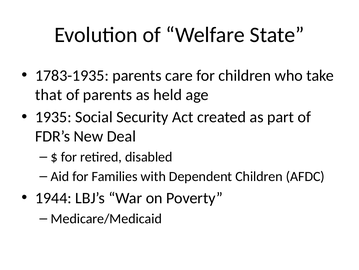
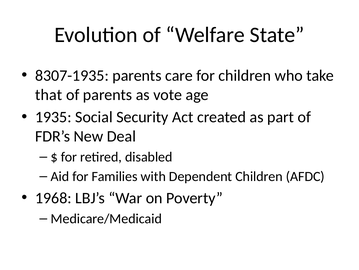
1783-1935: 1783-1935 -> 8307-1935 (72, 75)
held: held -> vote (168, 94)
1944: 1944 -> 1968 (53, 197)
